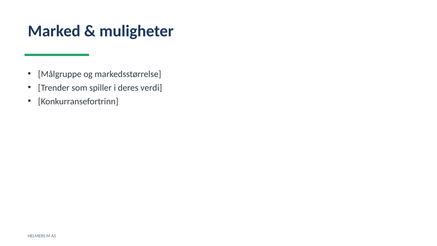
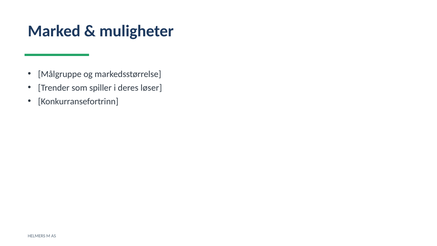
verdi: verdi -> løser (151, 88)
